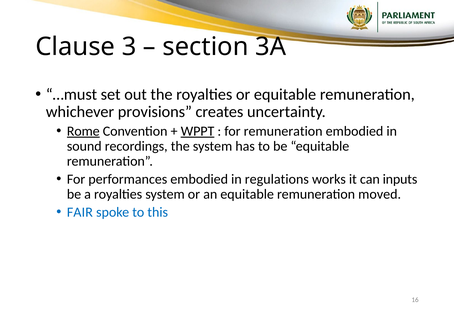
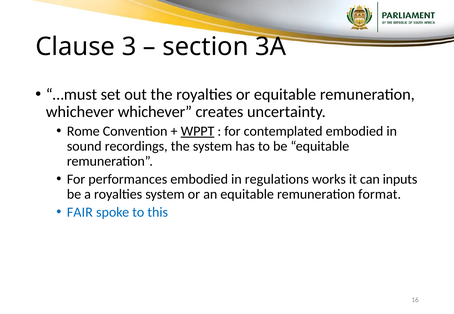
whichever provisions: provisions -> whichever (155, 112)
Rome underline: present -> none (83, 131)
for remuneration: remuneration -> contemplated (283, 131)
moved: moved -> format (380, 194)
